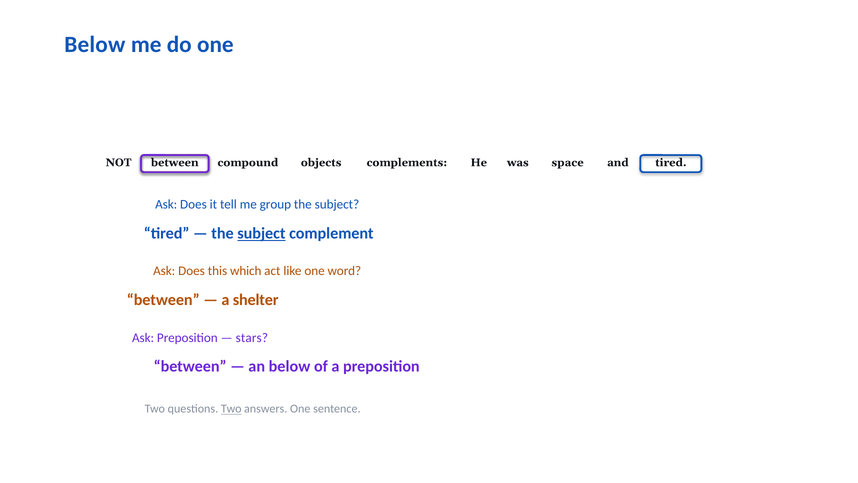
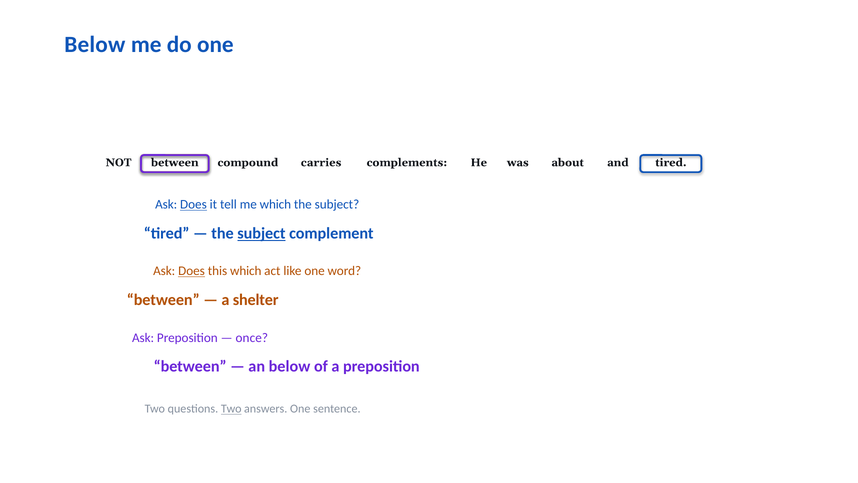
objects: objects -> carries (321, 162)
space: space -> about (568, 162)
Does underline: none -> present (193, 204)
me group: group -> which (275, 204)
Does underline: none -> present (192, 271)
stars: stars -> once (252, 337)
